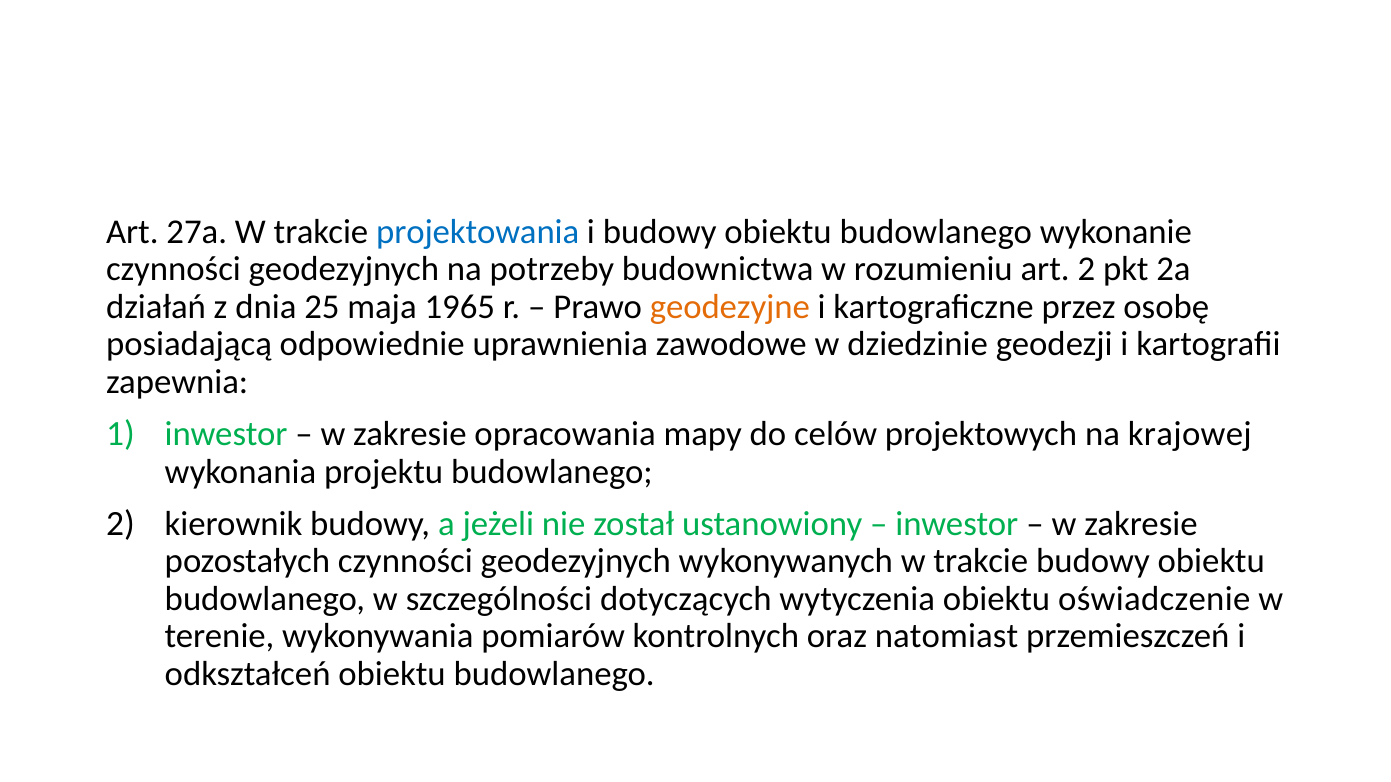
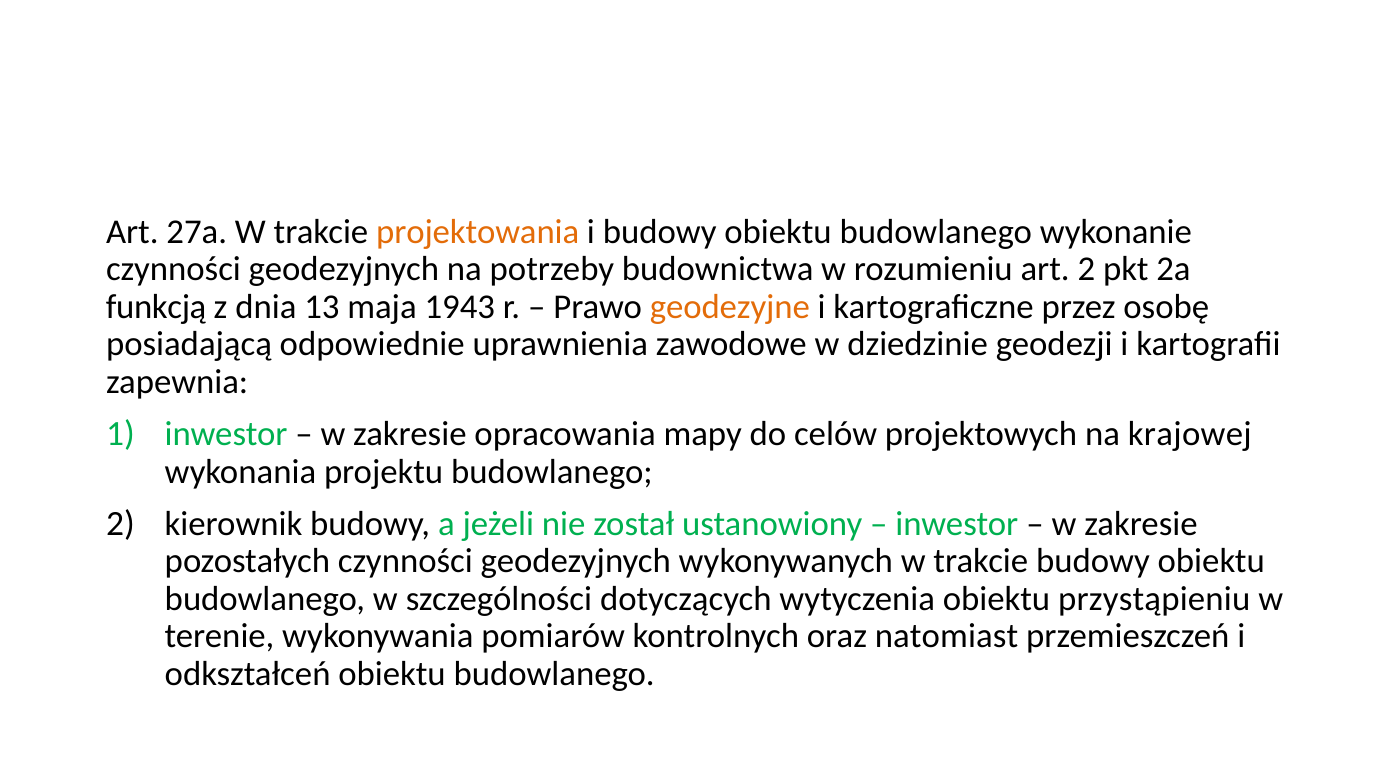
projektowania colour: blue -> orange (478, 232)
działań: działań -> funkcją (156, 307)
25: 25 -> 13 (322, 307)
1965: 1965 -> 1943 (460, 307)
oświadczenie: oświadczenie -> przystąpieniu (1154, 599)
